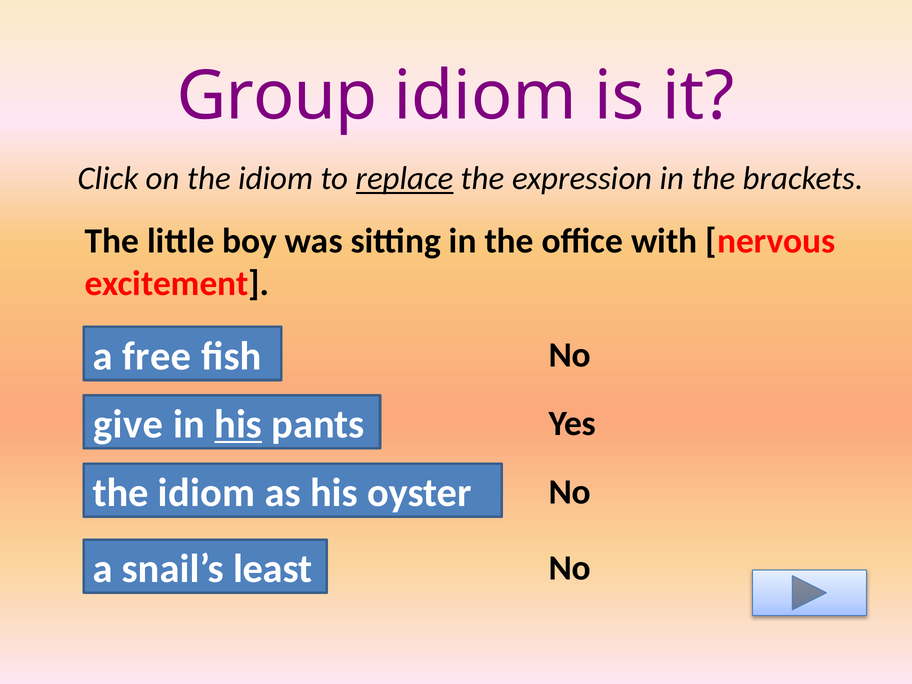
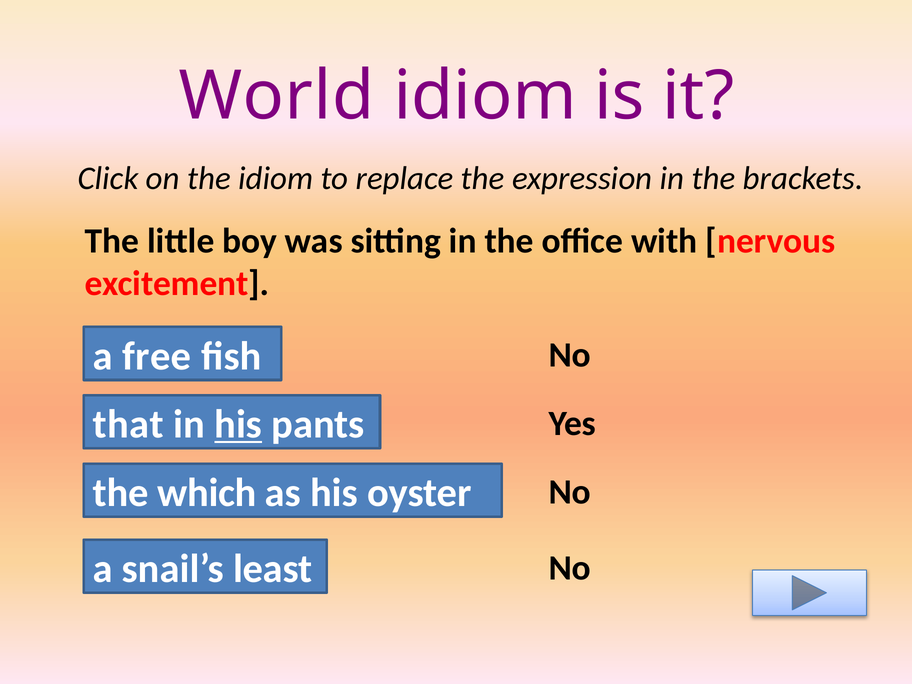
Group: Group -> World (276, 96)
replace underline: present -> none (405, 179)
give: give -> that (128, 425)
idiom: idiom -> which (207, 493)
